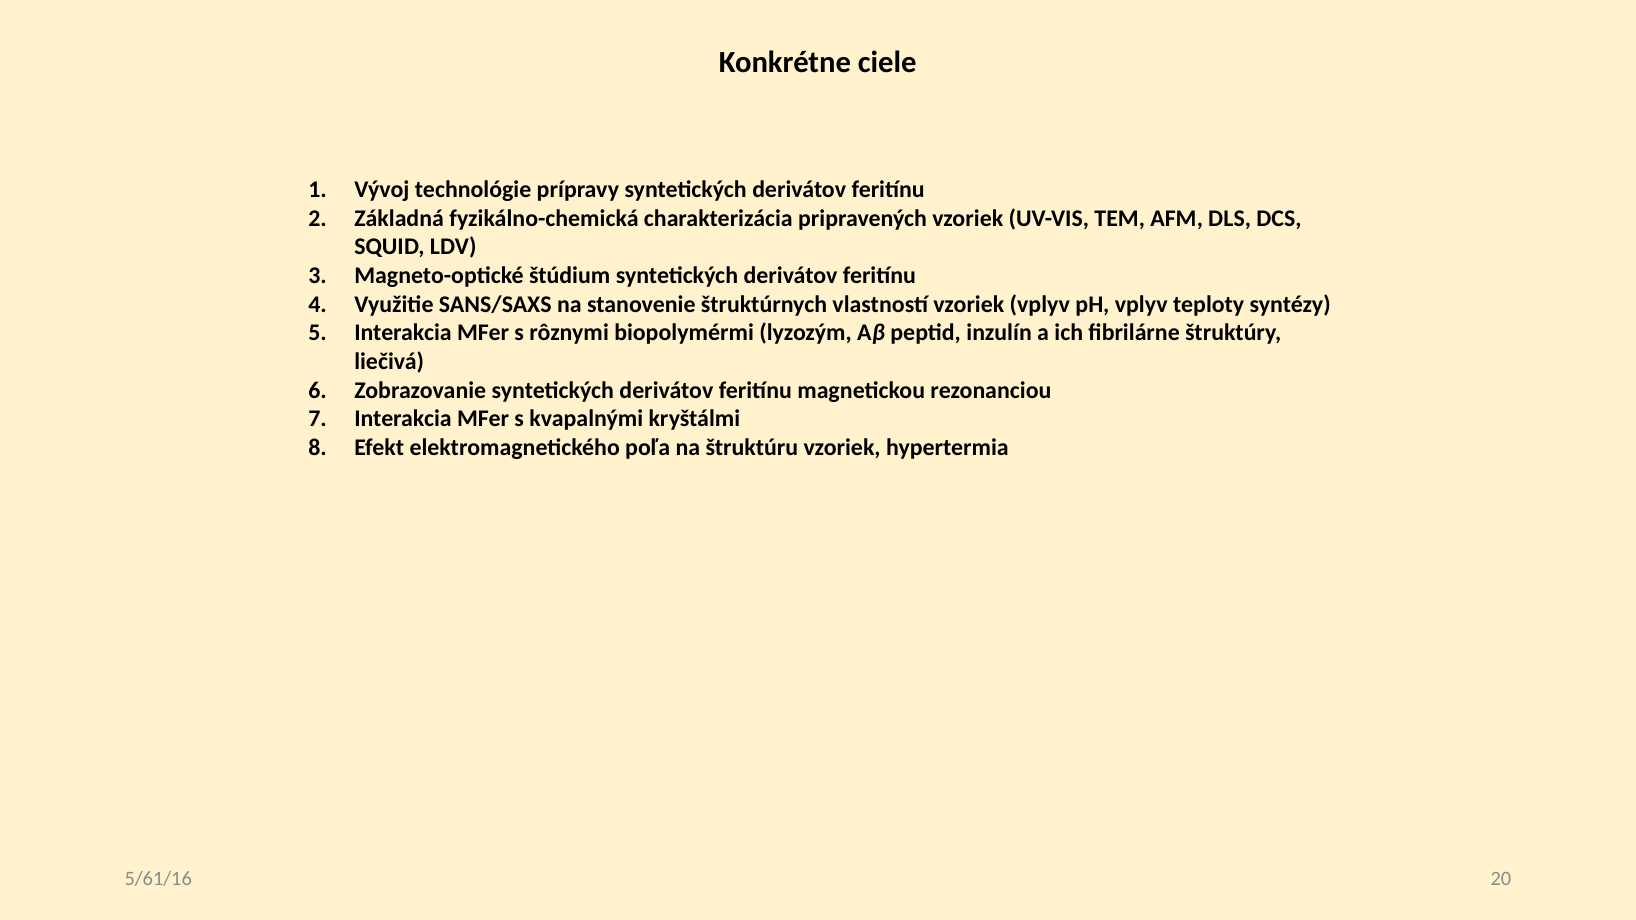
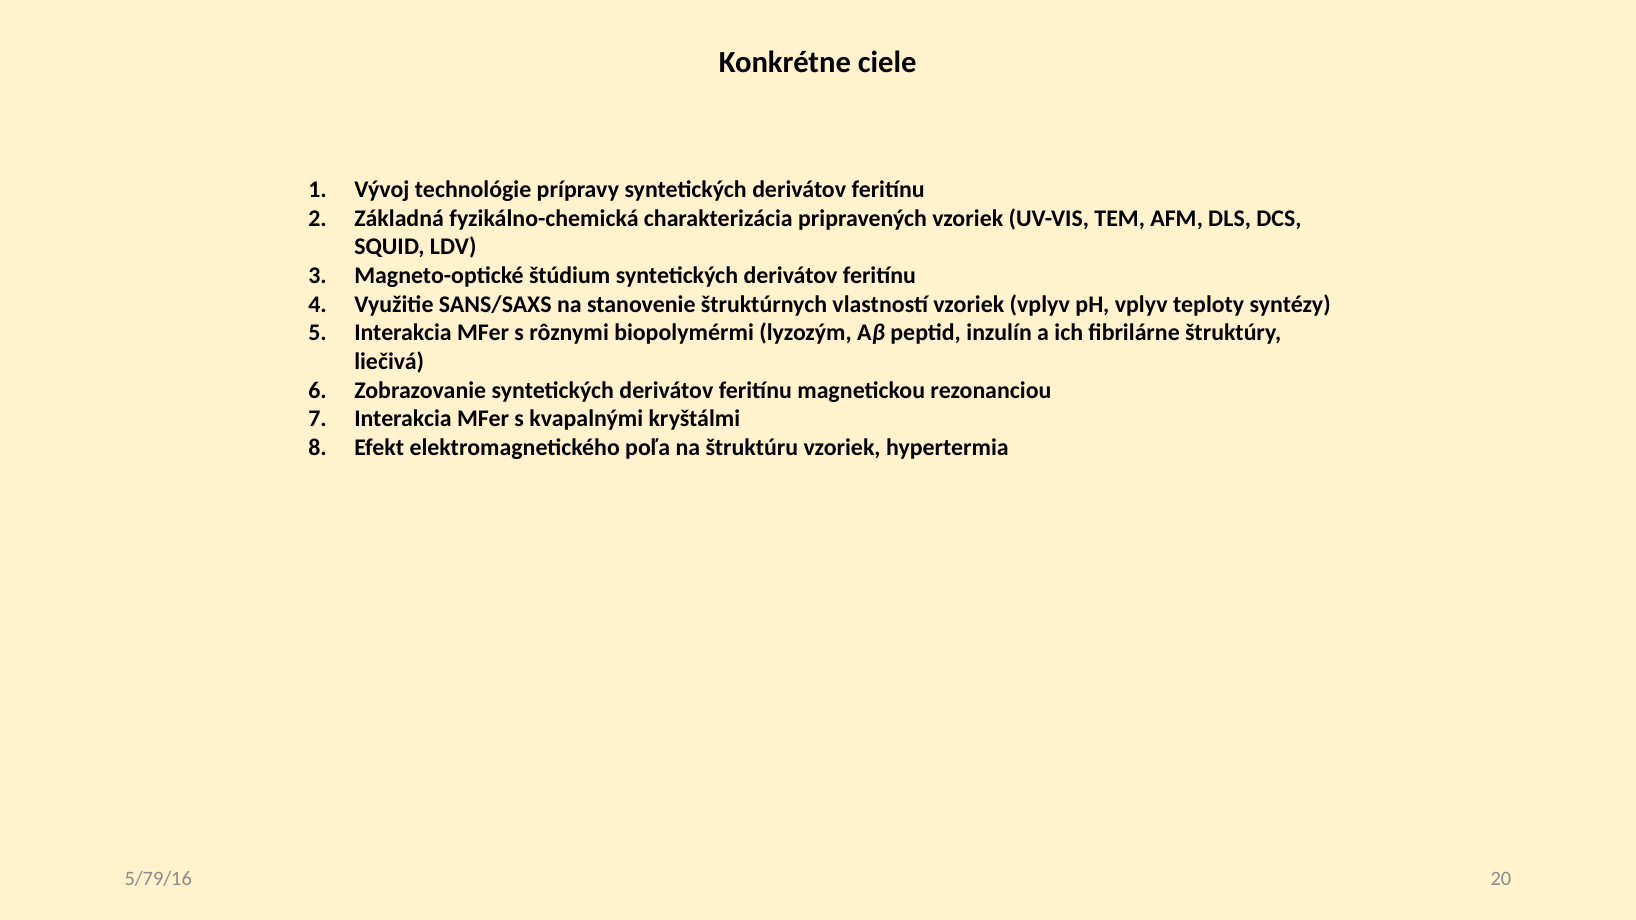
5/61/16: 5/61/16 -> 5/79/16 (158, 879)
